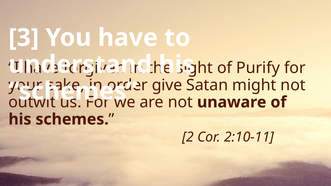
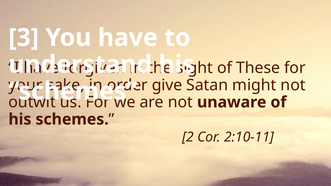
Purify: Purify -> These (258, 68)
